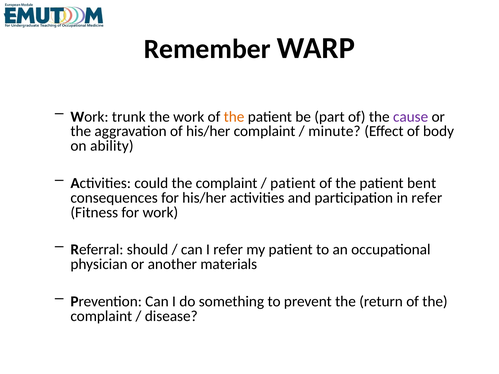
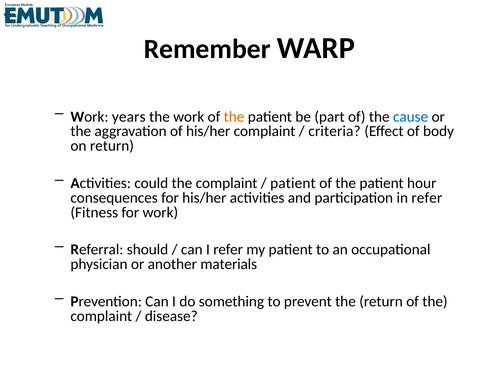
trunk: trunk -> years (129, 117)
cause colour: purple -> blue (411, 117)
minute: minute -> criteria (334, 131)
on ability: ability -> return (112, 146)
bent: bent -> hour (422, 183)
